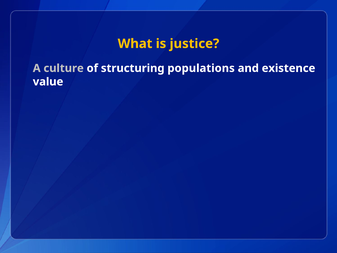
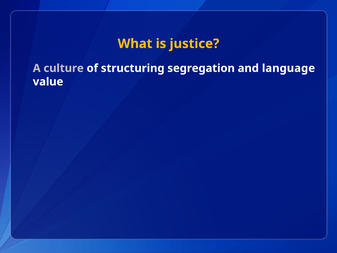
populations: populations -> segregation (201, 68)
existence: existence -> language (288, 68)
